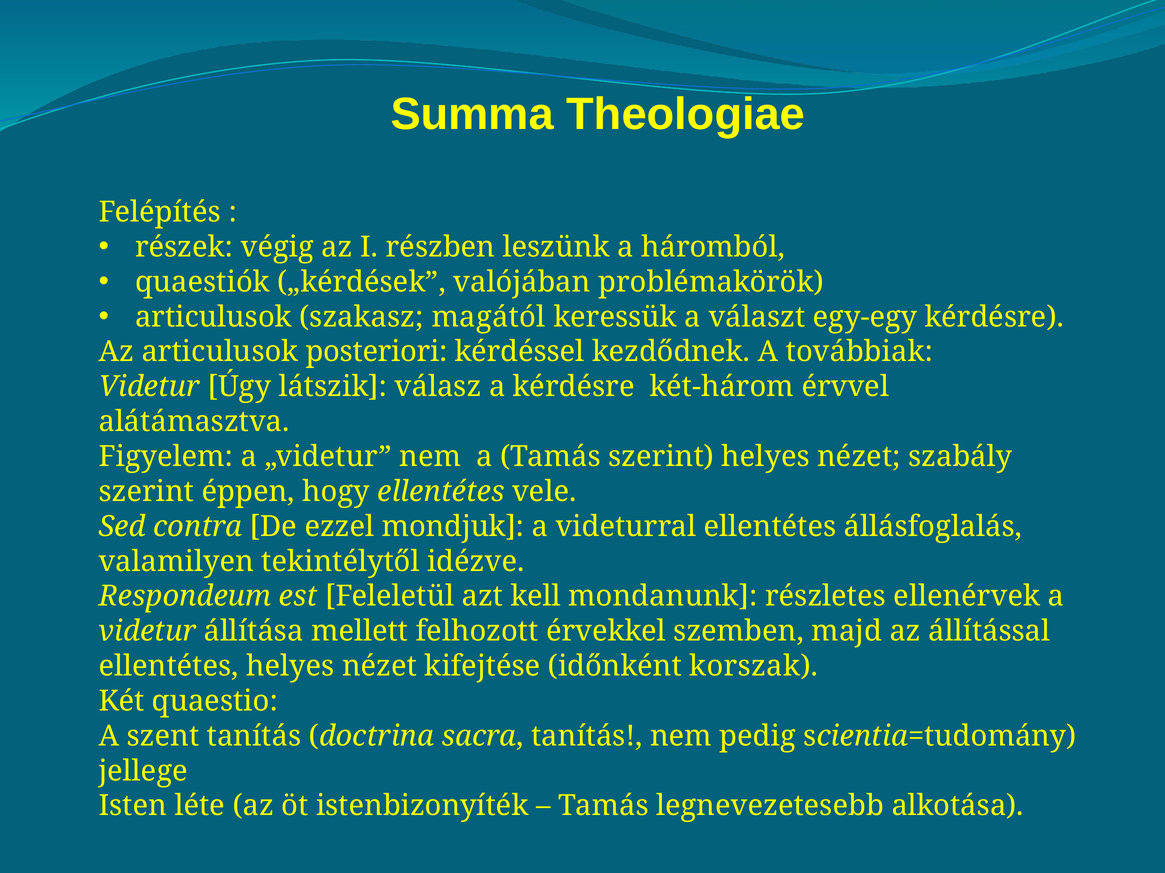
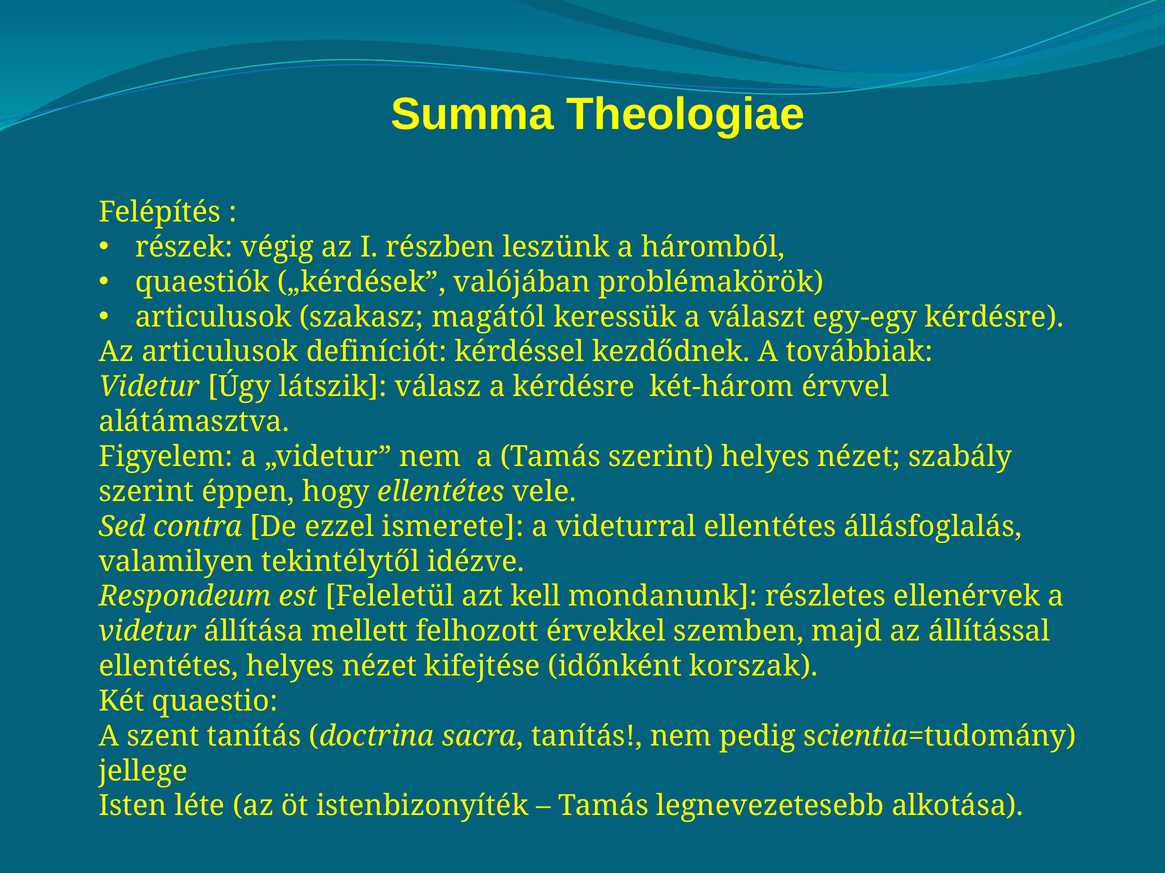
posteriori: posteriori -> definíciót (376, 352)
mondjuk: mondjuk -> ismerete (453, 527)
